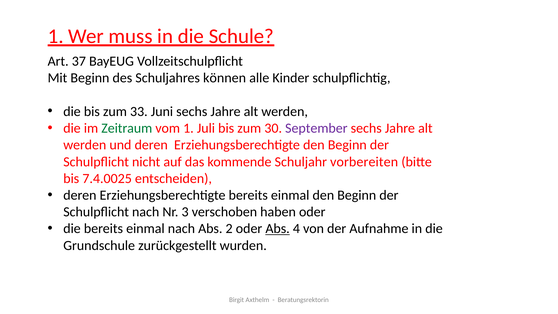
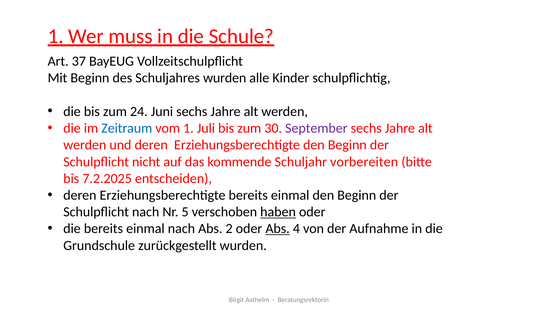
Schuljahres können: können -> wurden (225, 78)
33: 33 -> 24 (139, 111)
Zeitraum colour: green -> blue (127, 128)
7.4.0025: 7.4.0025 -> 7.2.2025 (107, 178)
3: 3 -> 5 (185, 212)
haben underline: none -> present (278, 212)
